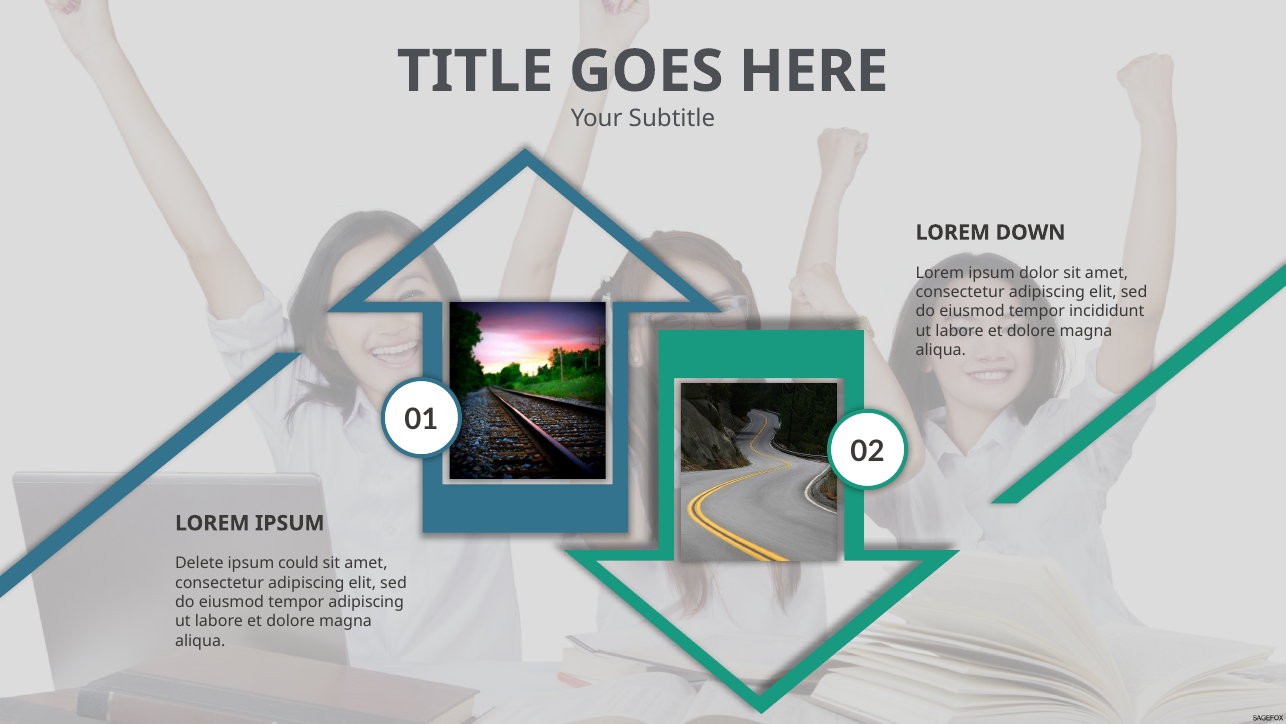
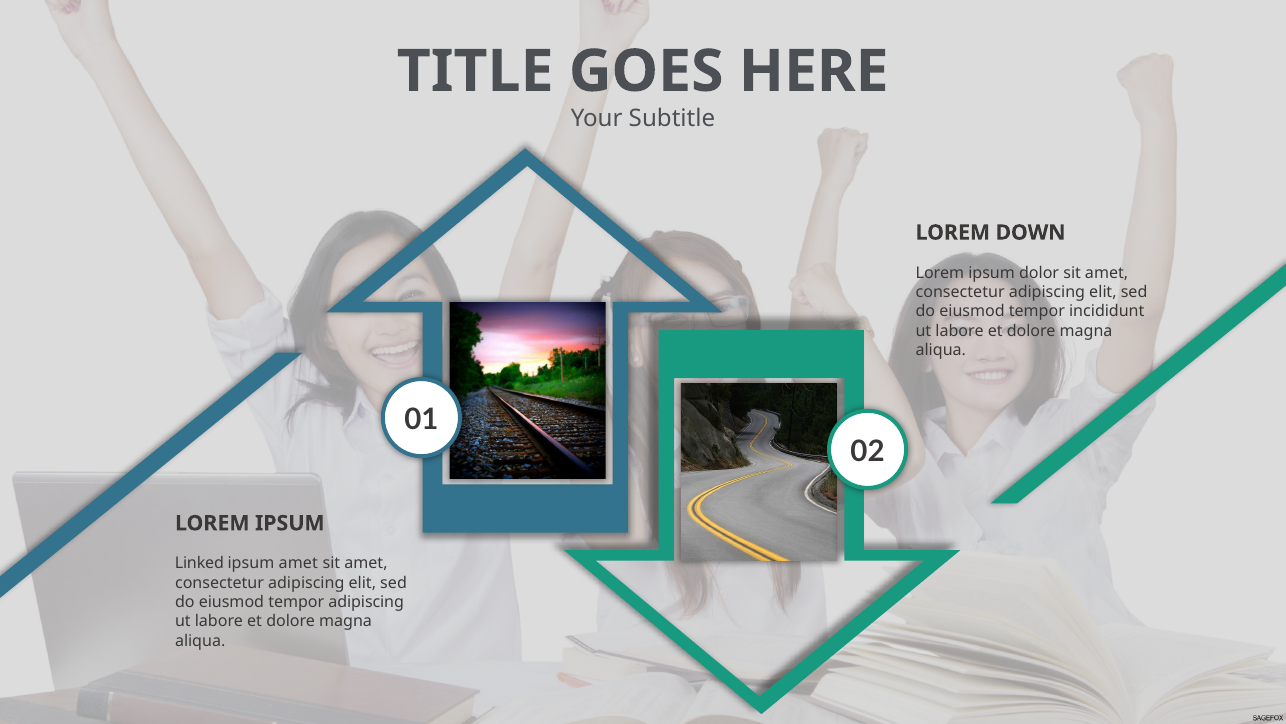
Delete: Delete -> Linked (199, 563)
ipsum could: could -> amet (298, 563)
